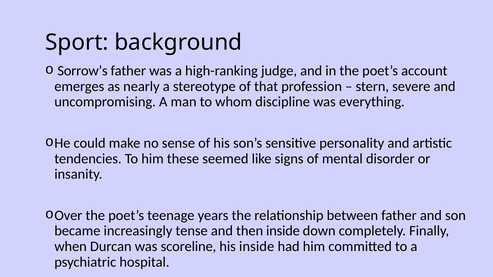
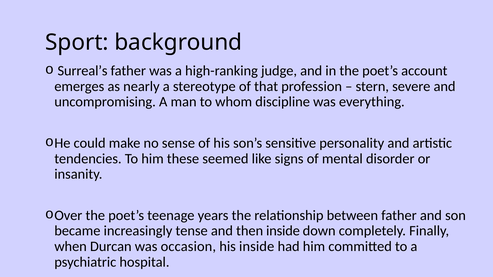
Sorrow’s: Sorrow’s -> Surreal’s (83, 71)
scoreline: scoreline -> occasion (188, 247)
